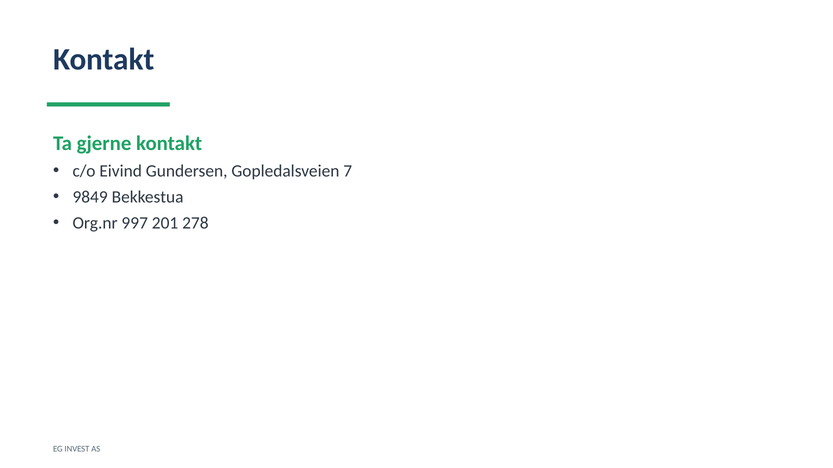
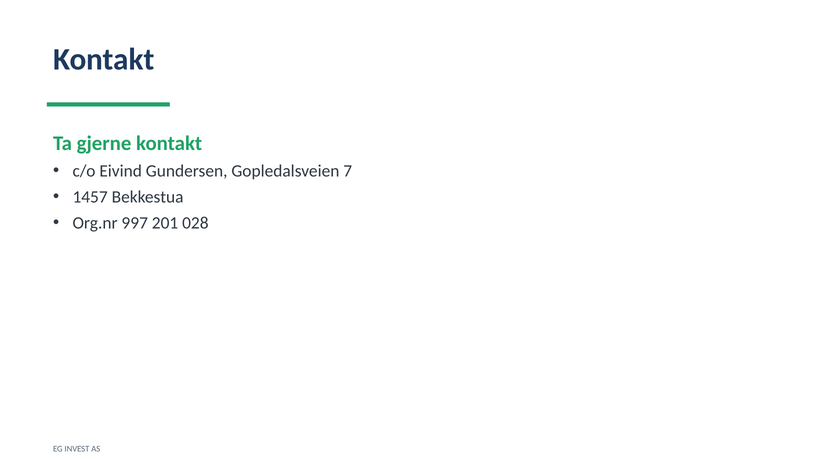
9849: 9849 -> 1457 (90, 197)
278: 278 -> 028 (195, 223)
